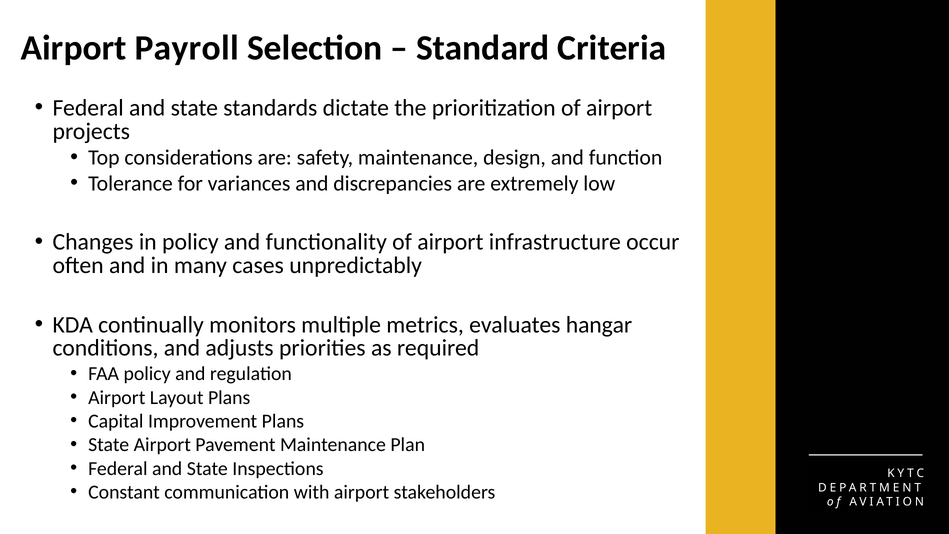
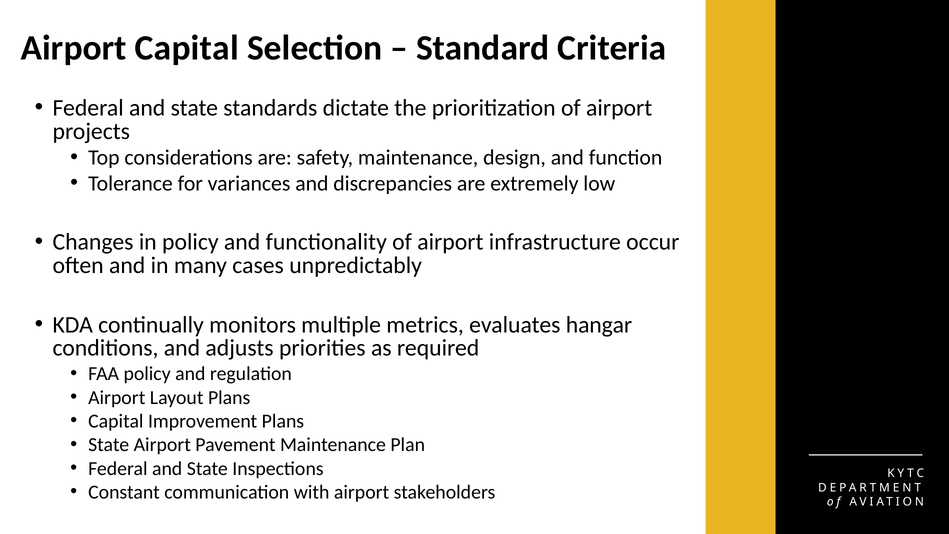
Airport Payroll: Payroll -> Capital (187, 48)
